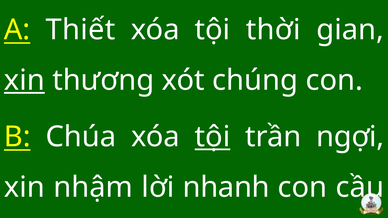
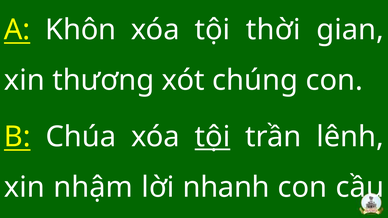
Thiết: Thiết -> Khôn (81, 30)
xin underline: present -> none (24, 80)
ngợi: ngợi -> lênh (350, 137)
